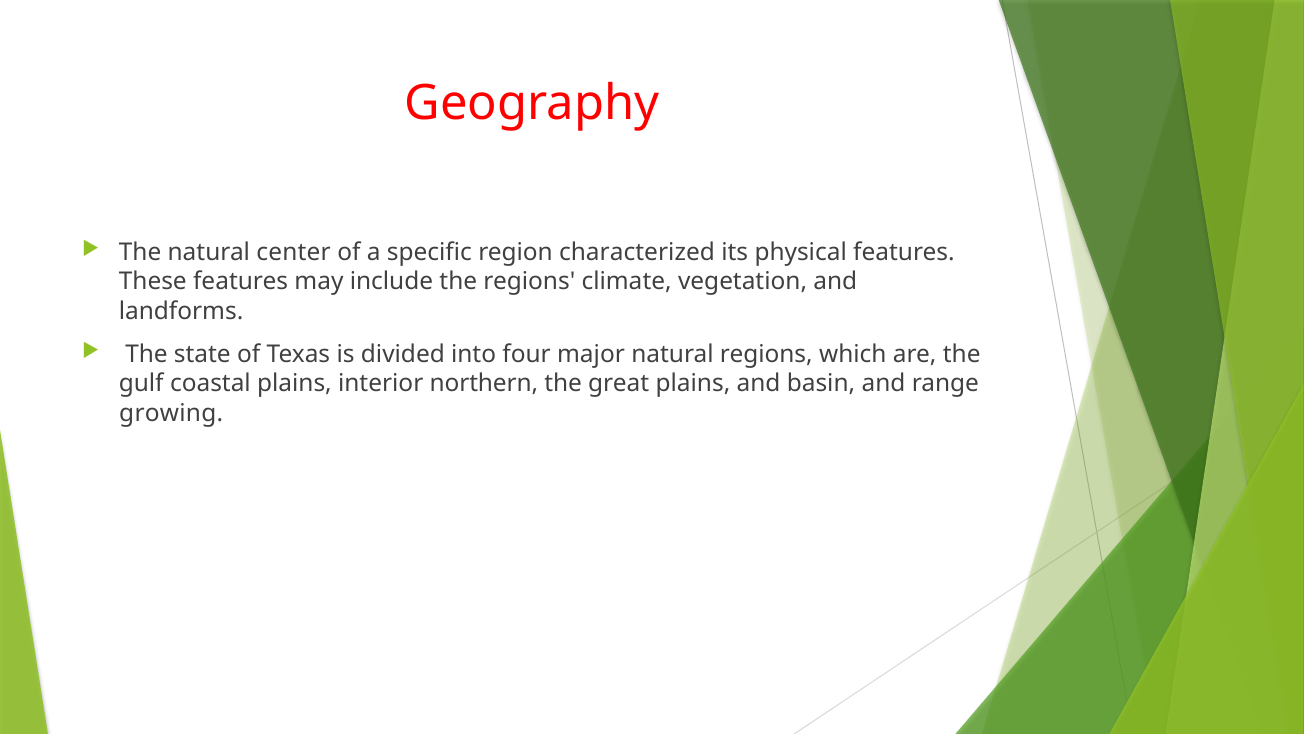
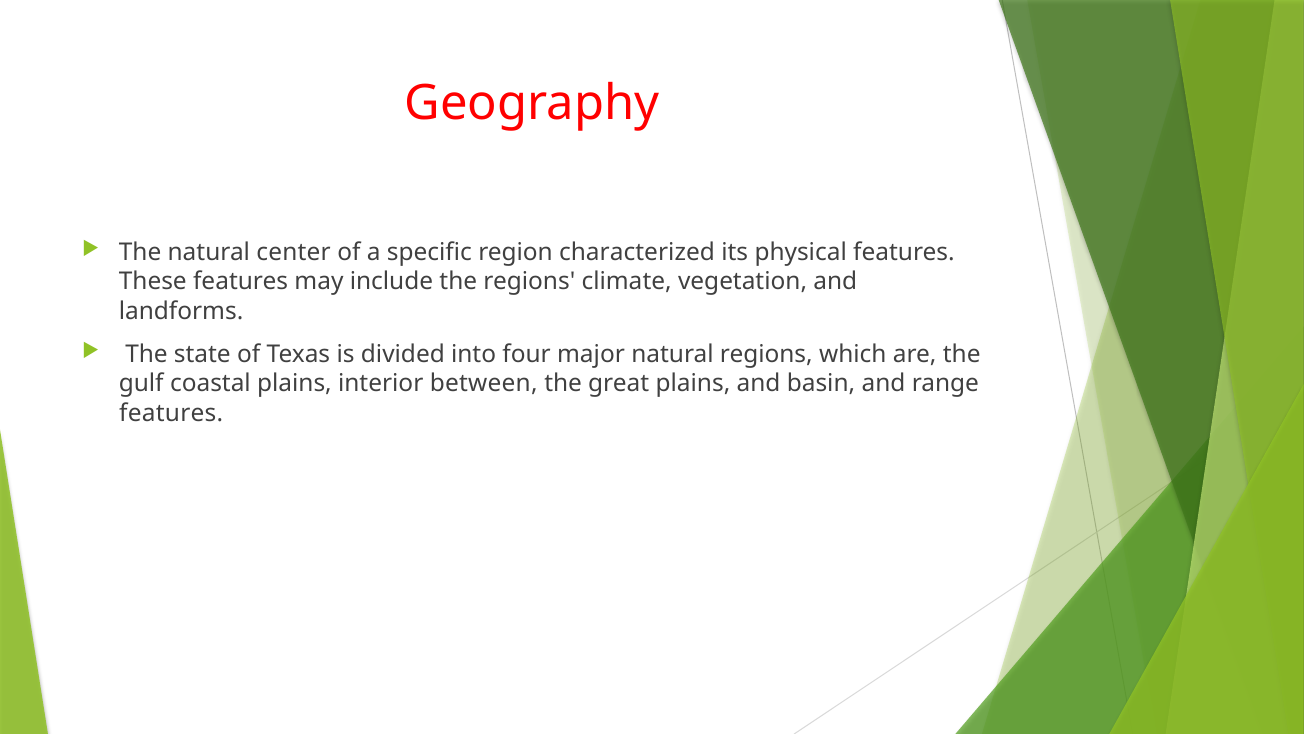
northern: northern -> between (484, 383)
growing: growing -> features (171, 413)
